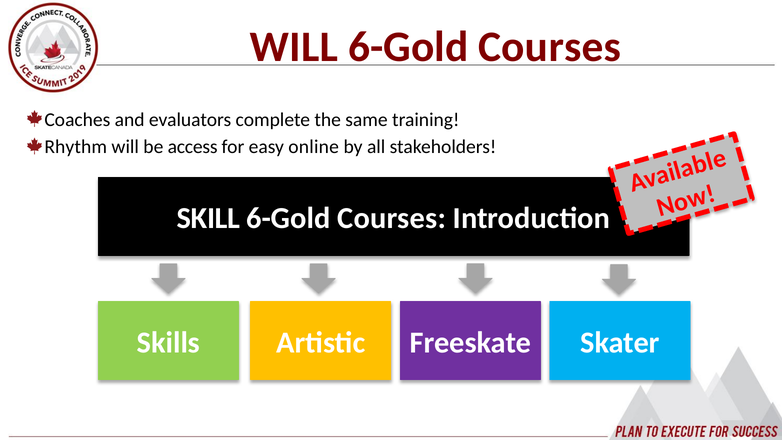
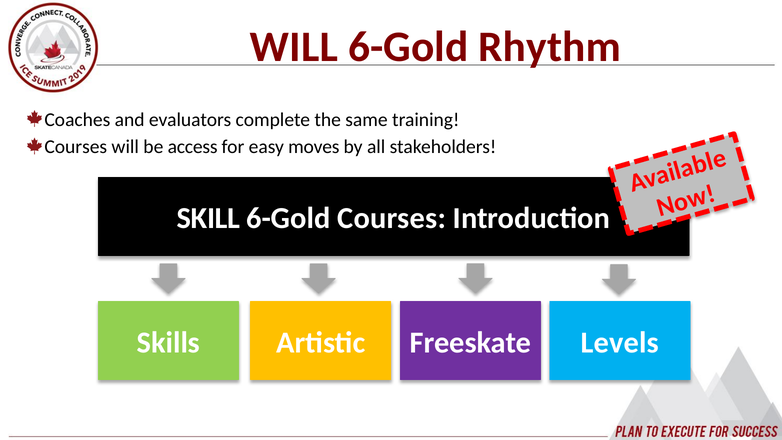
Courses: Courses -> Rhythm (550, 47)
Rhythm: Rhythm -> Courses (76, 147)
online: online -> moves (314, 147)
Skater: Skater -> Levels (620, 343)
